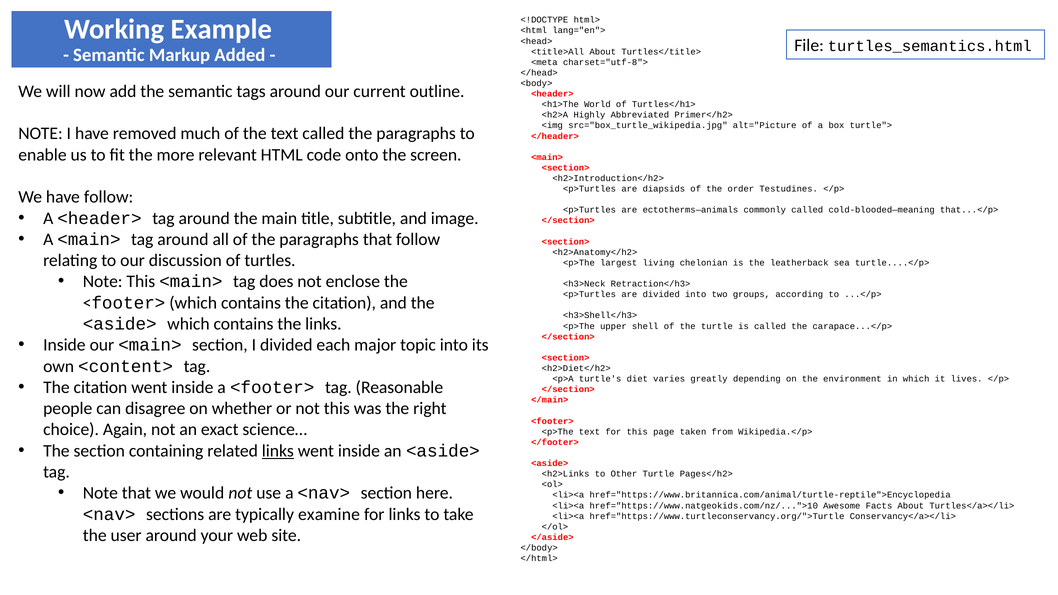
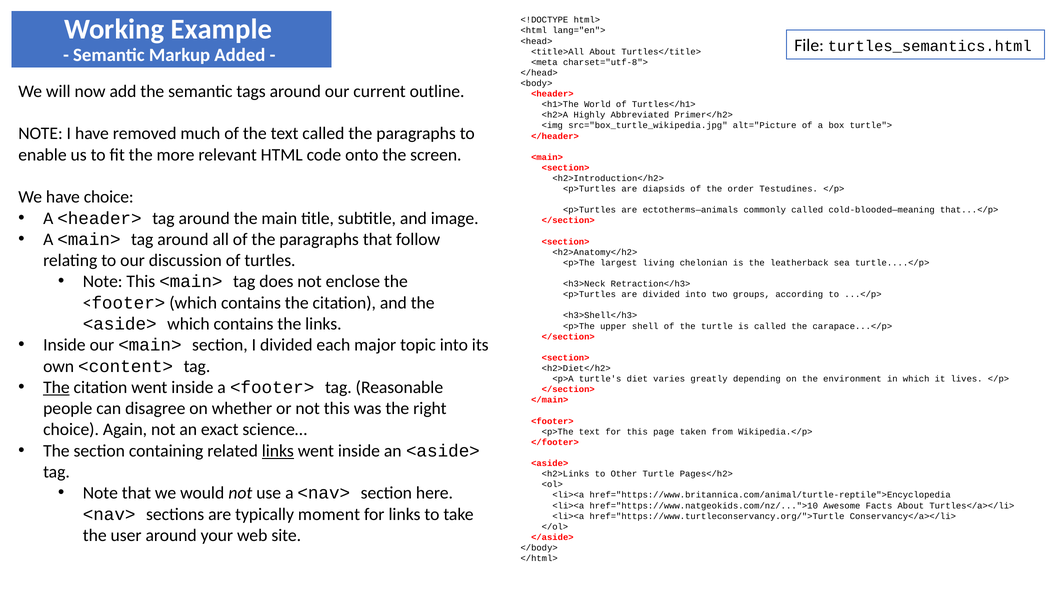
have follow: follow -> choice (109, 197)
The underline: none -> present (56, 387)
examine: examine -> moment (329, 514)
